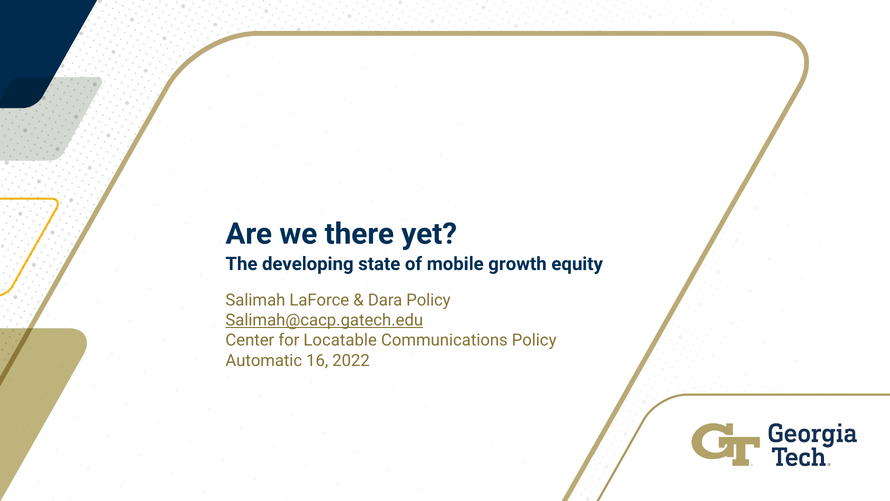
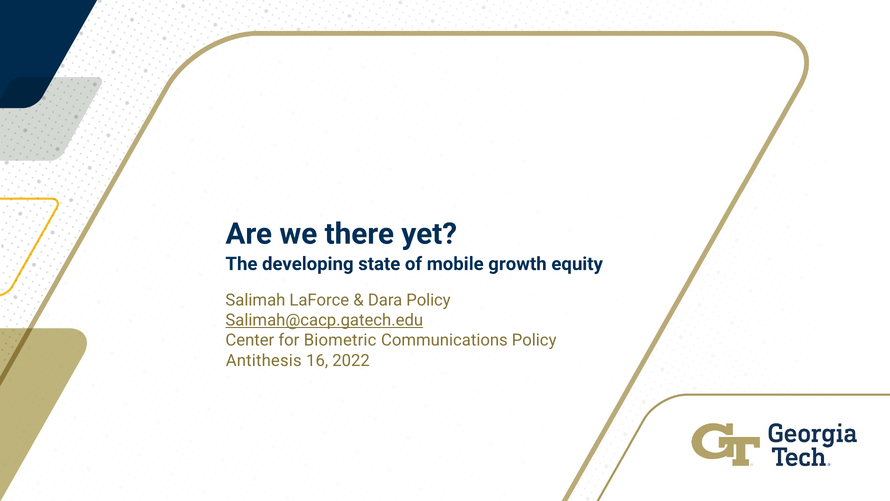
Locatable: Locatable -> Biometric (340, 340)
Automatic: Automatic -> Antithesis (264, 360)
